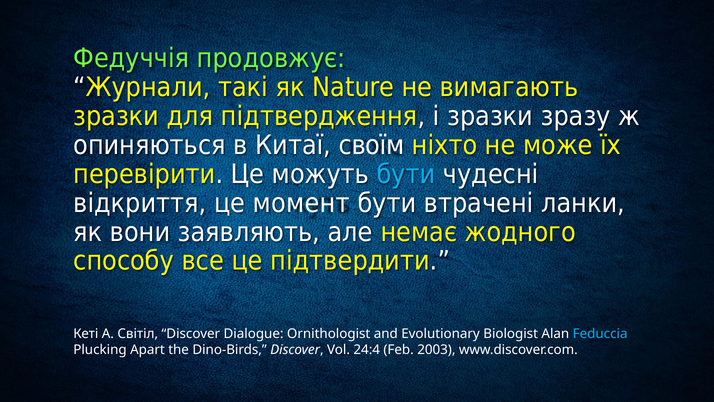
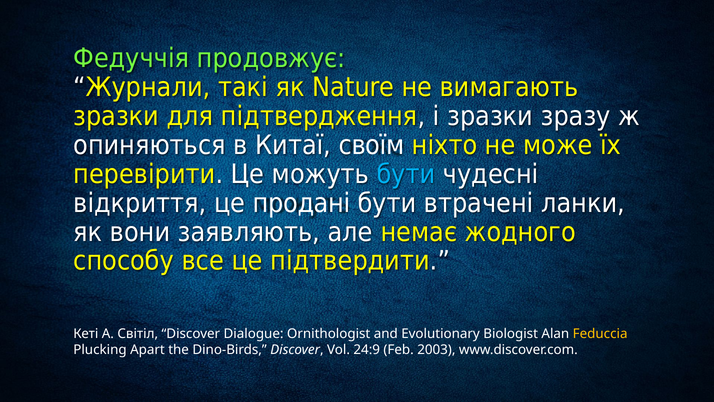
момент: момент -> продані (302, 203)
Feduccia colour: light blue -> yellow (600, 334)
24:4: 24:4 -> 24:9 (367, 350)
